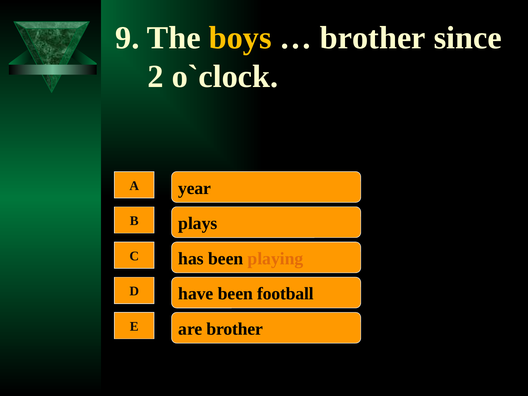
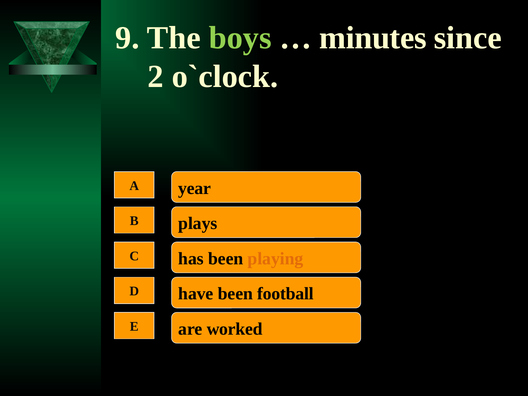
boys colour: yellow -> light green (240, 38)
brother: brother -> minutes (373, 38)
are brother: brother -> worked (235, 329)
